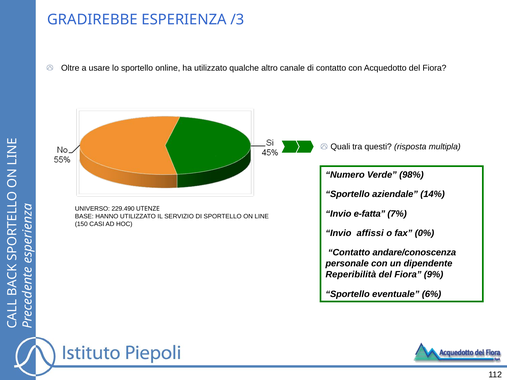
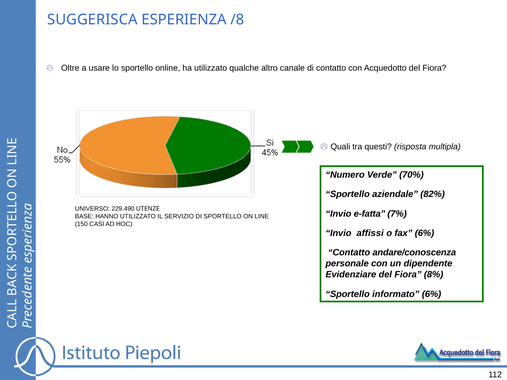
GRADIREBBE: GRADIREBBE -> SUGGERISCA (92, 20)
/3: /3 -> /8 (237, 20)
98%: 98% -> 70% (411, 175)
14%: 14% -> 82% (433, 194)
fax 0%: 0% -> 6% (424, 233)
Reperibilità: Reperibilità -> Evidenziare (351, 275)
9%: 9% -> 8% (434, 275)
eventuale: eventuale -> informato (396, 294)
